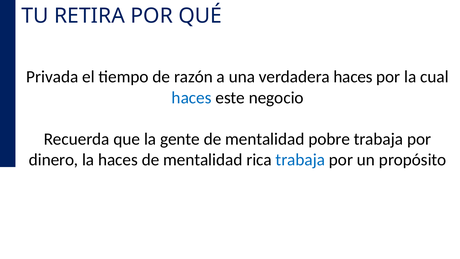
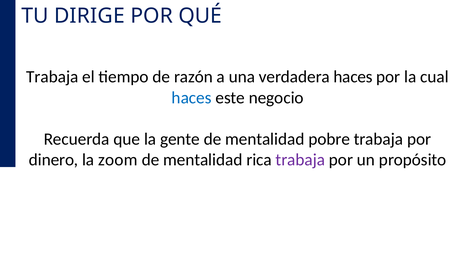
RETIRA: RETIRA -> DIRIGE (89, 16)
Privada: Privada -> Trabaja (52, 77)
la haces: haces -> zoom (118, 160)
trabaja colour: blue -> purple (300, 160)
